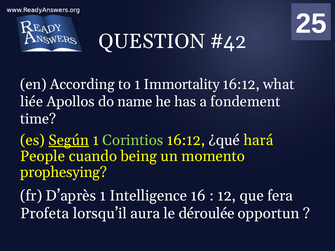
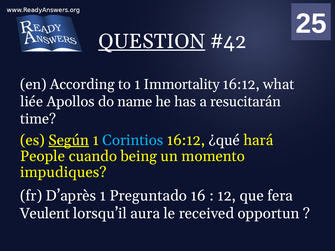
QUESTION underline: none -> present (152, 41)
fondement: fondement -> resucitarán (246, 102)
Corintios colour: light green -> light blue (133, 140)
prophesying: prophesying -> impudiques (63, 172)
Intelligence: Intelligence -> Preguntado (148, 196)
Profeta: Profeta -> Veulent (45, 214)
déroulée: déroulée -> received (206, 214)
